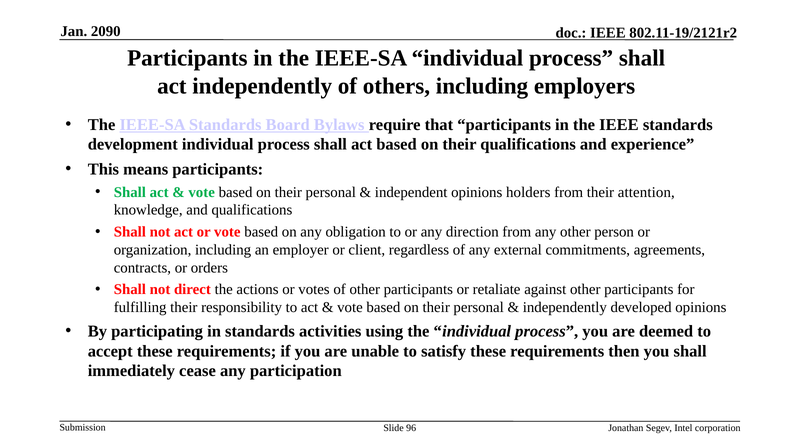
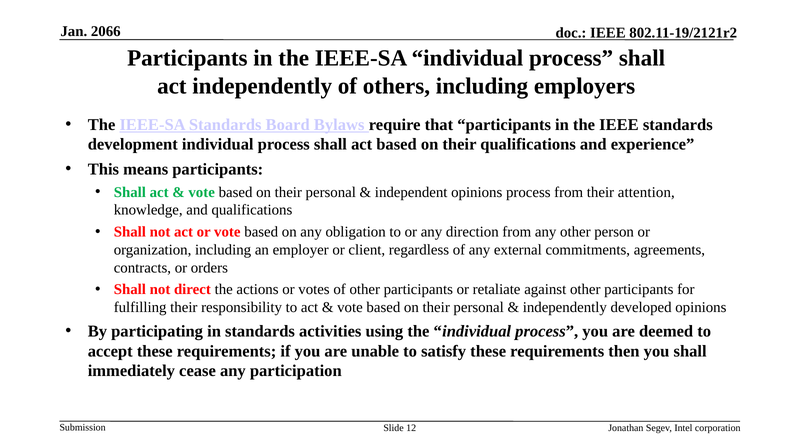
2090: 2090 -> 2066 (106, 32)
opinions holders: holders -> process (528, 192)
96: 96 -> 12 (411, 428)
